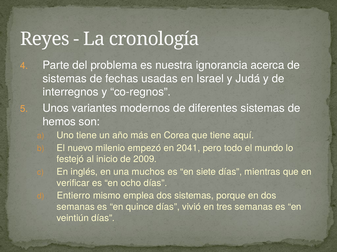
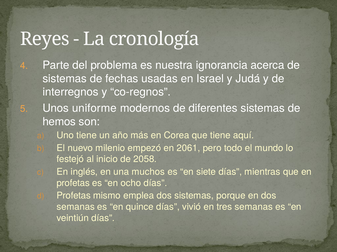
variantes: variantes -> uniforme (94, 109)
2041: 2041 -> 2061 (188, 148)
2009: 2009 -> 2058 (145, 160)
verificar: verificar -> profetas (73, 183)
Entierro: Entierro -> Profetas (74, 196)
